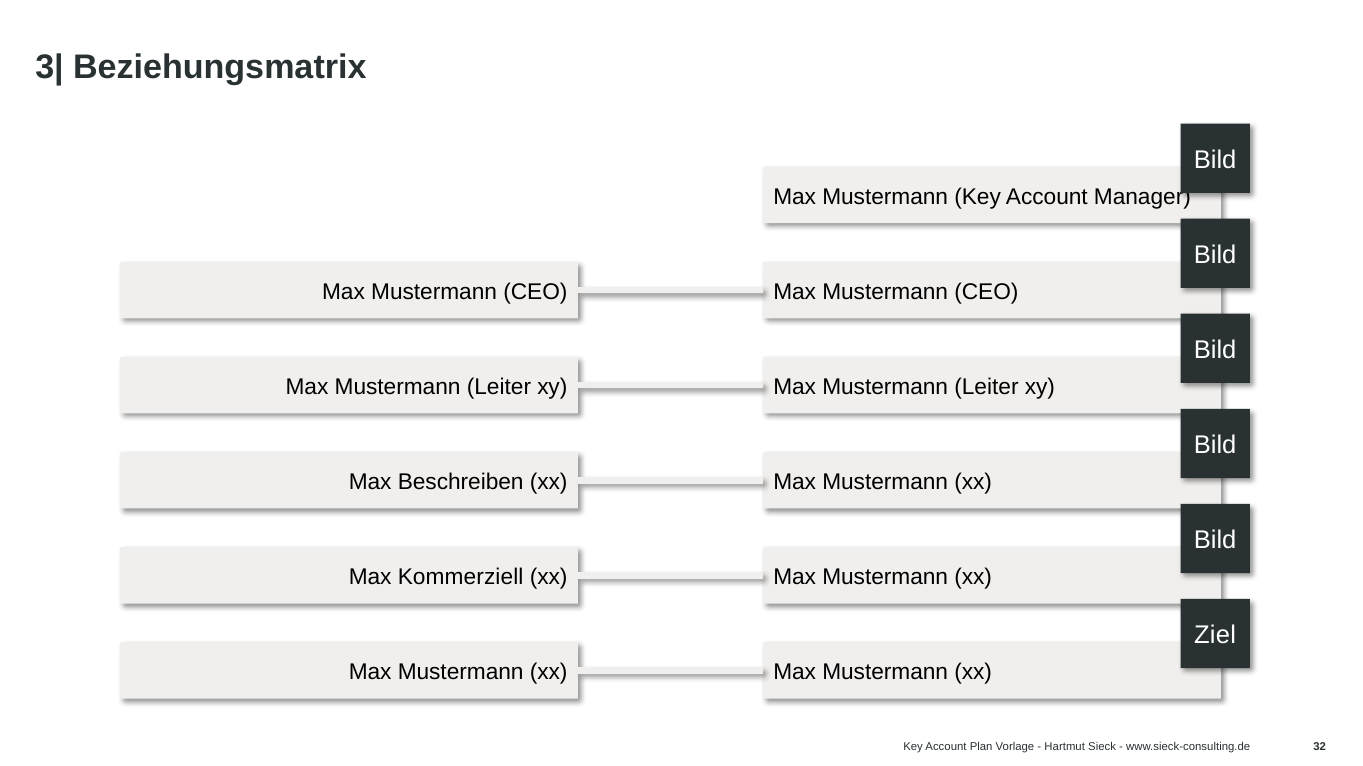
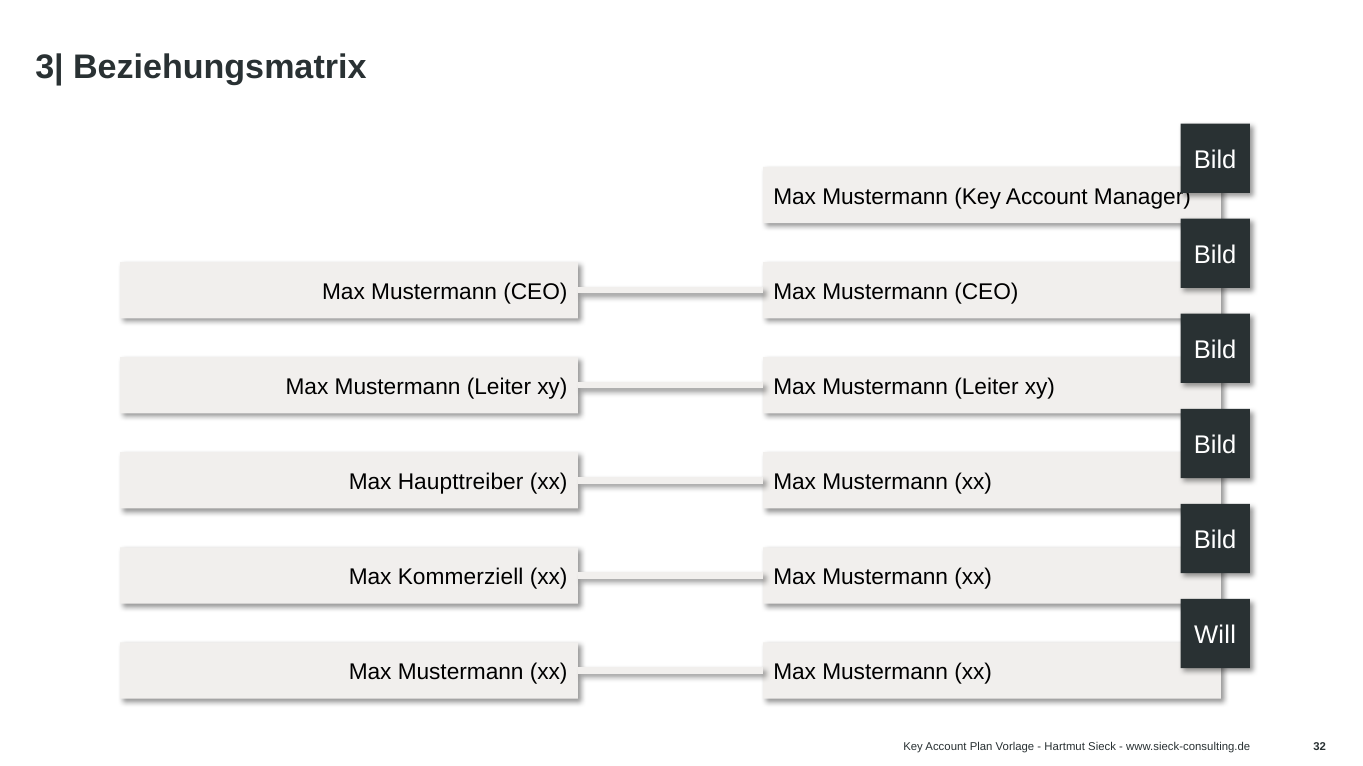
Beschreiben: Beschreiben -> Haupttreiber (461, 482)
Ziel: Ziel -> Will (1215, 636)
